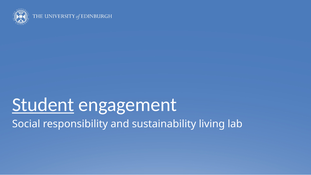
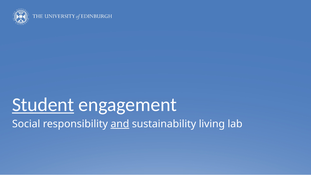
and underline: none -> present (120, 124)
